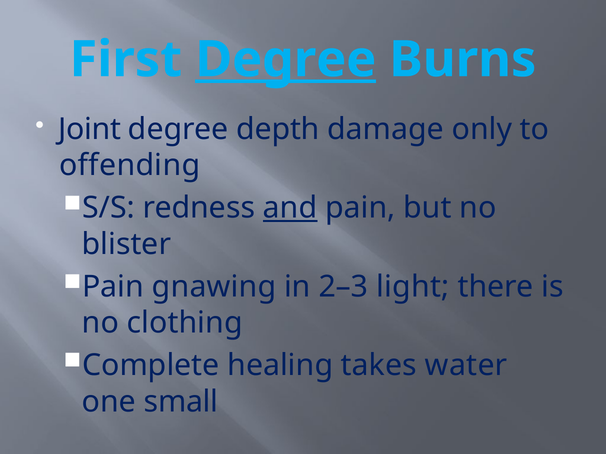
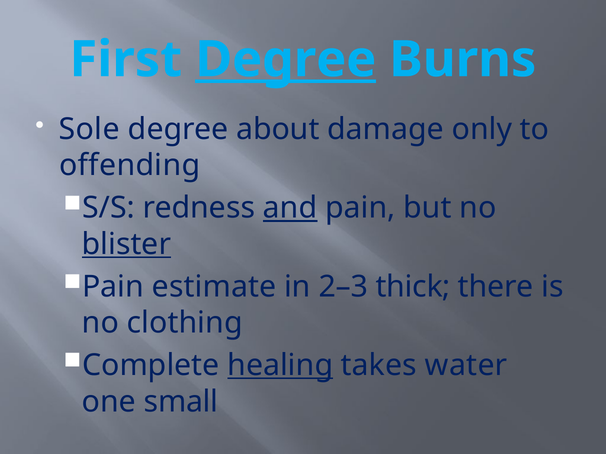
Joint: Joint -> Sole (89, 129)
depth: depth -> about (278, 129)
blister underline: none -> present (126, 244)
gnawing: gnawing -> estimate (214, 287)
light: light -> thick (413, 287)
healing underline: none -> present (280, 366)
